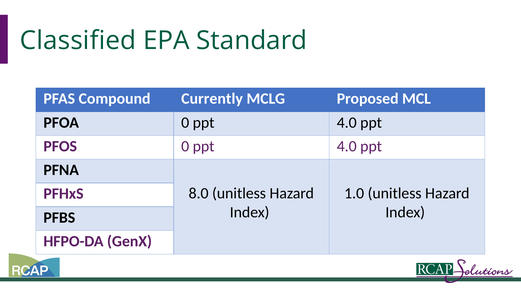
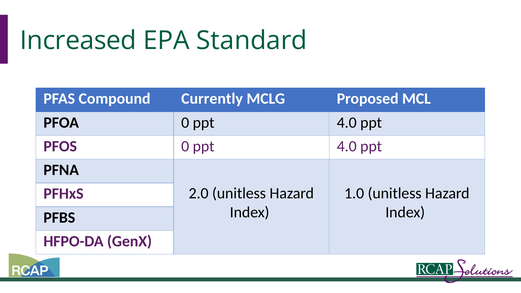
Classified: Classified -> Increased (78, 41)
8.0: 8.0 -> 2.0 (199, 193)
